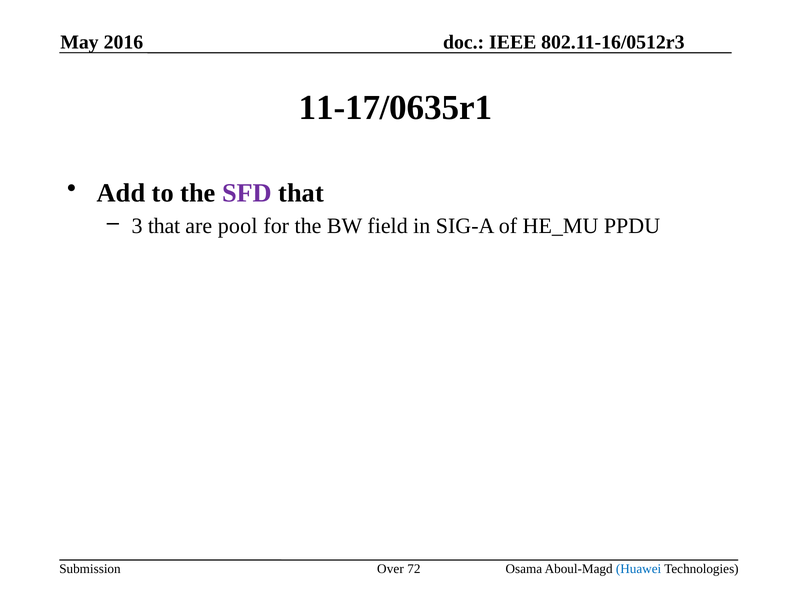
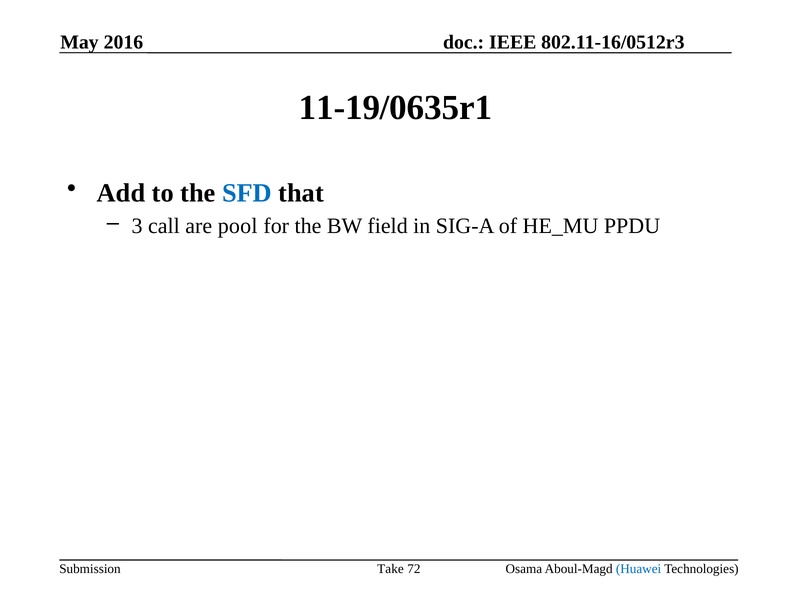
11-17/0635r1: 11-17/0635r1 -> 11-19/0635r1 (395, 108)
SFD colour: purple -> blue (247, 193)
3 that: that -> call (164, 226)
Over: Over -> Take (390, 569)
